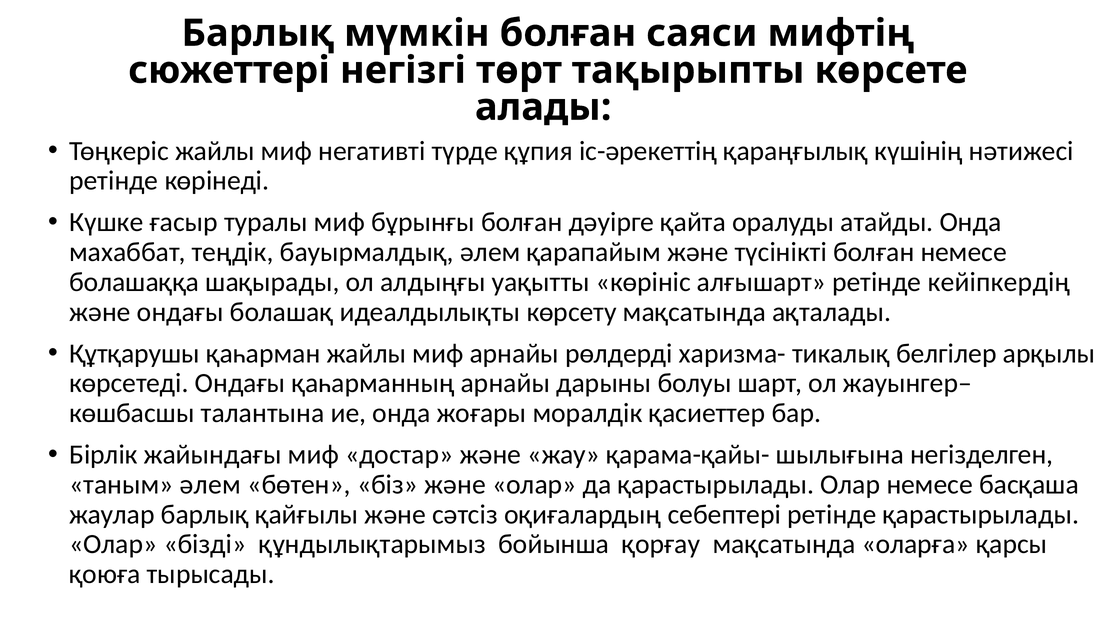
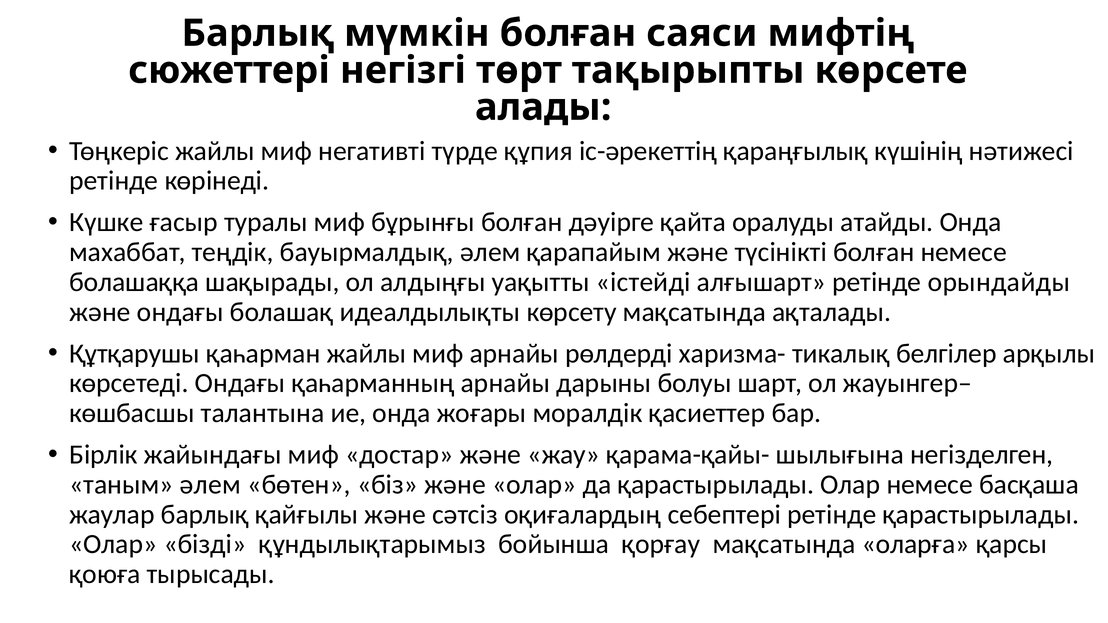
көрініс: көрініс -> істейді (643, 282)
кейіпкердің: кейіпкердің -> орындайды (999, 282)
